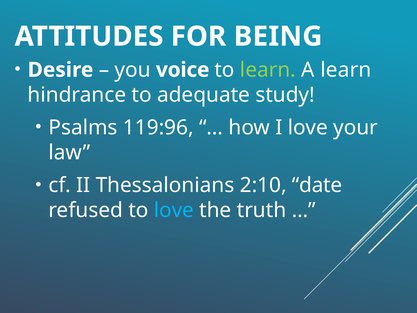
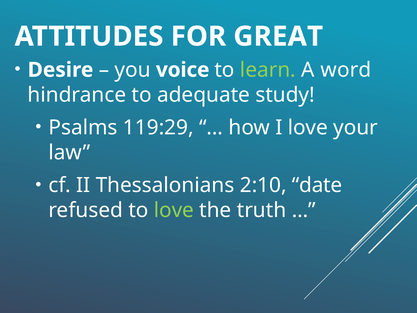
BEING: BEING -> GREAT (278, 36)
A learn: learn -> word (346, 70)
119:96: 119:96 -> 119:29 (158, 128)
love colour: light blue -> light green (174, 210)
